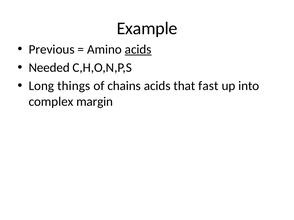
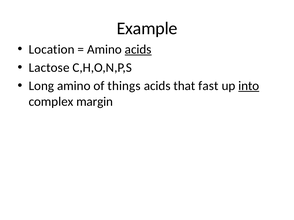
Previous: Previous -> Location (52, 49)
Needed: Needed -> Lactose (49, 68)
Long things: things -> amino (74, 86)
chains: chains -> things (124, 86)
into underline: none -> present (249, 86)
